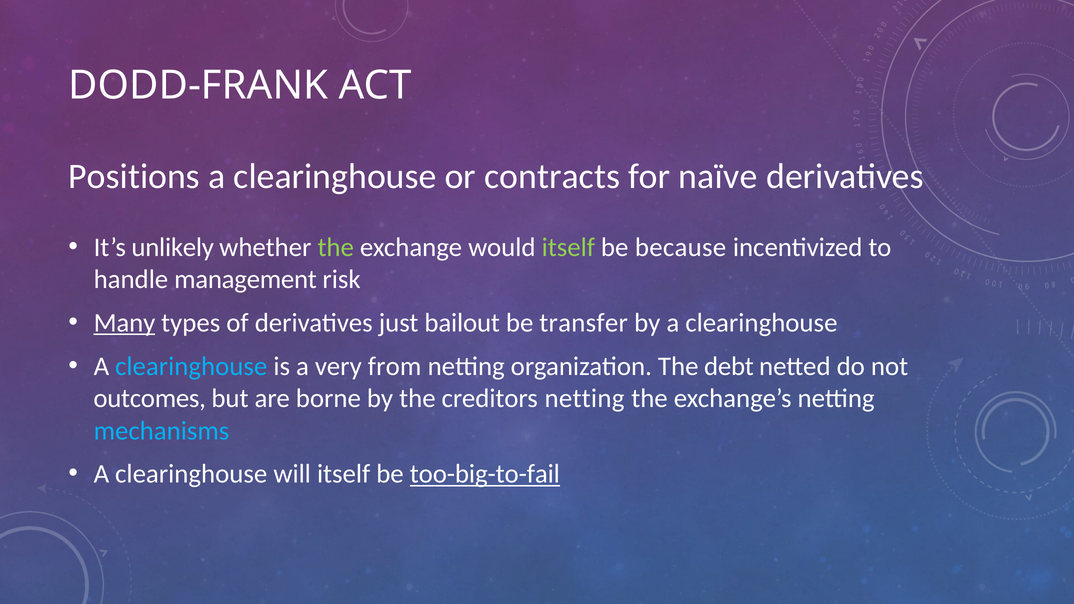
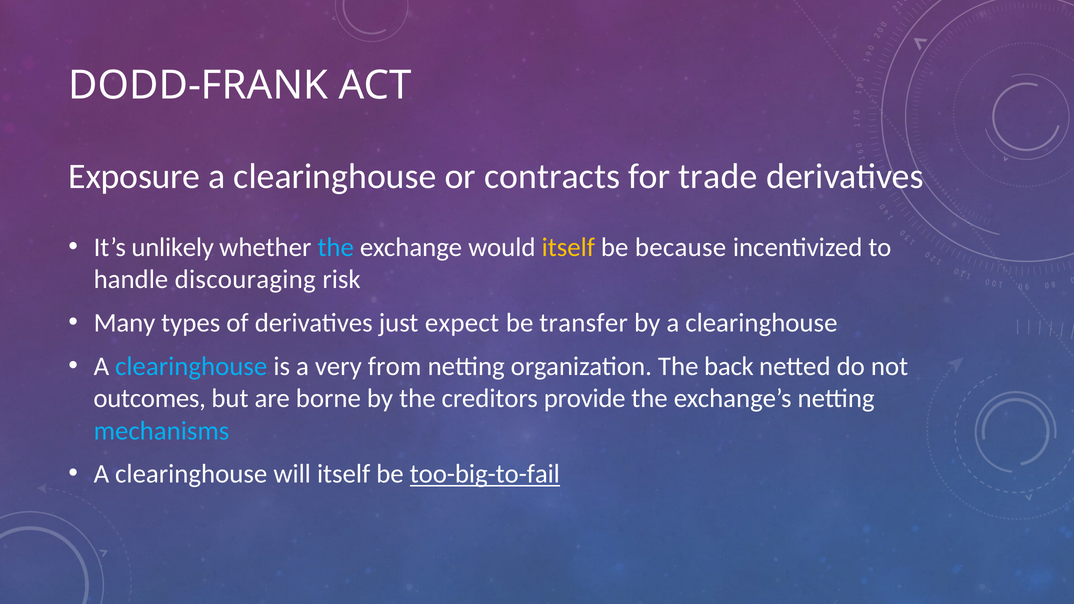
Positions: Positions -> Exposure (134, 176)
naïve: naïve -> trade (718, 176)
the colour: light green -> light blue (336, 247)
itself colour: light green -> yellow (568, 247)
management: management -> discouraging (245, 279)
Many underline: present -> none (124, 323)
bailout: bailout -> expect (462, 323)
debt: debt -> back (729, 366)
creditors netting: netting -> provide (585, 399)
